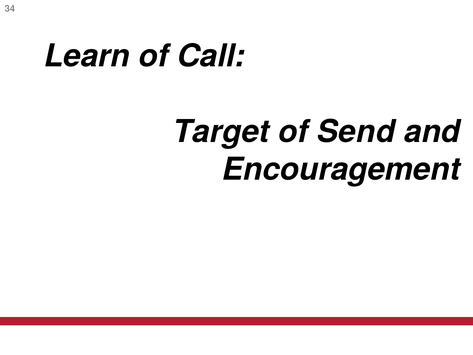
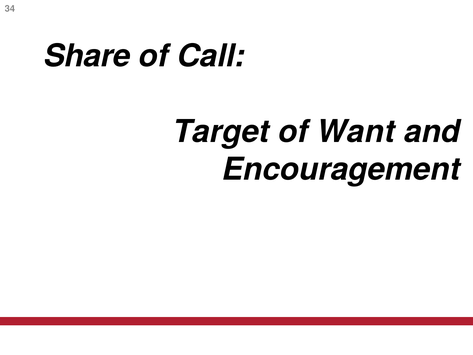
Learn: Learn -> Share (87, 56)
Send: Send -> Want (356, 132)
